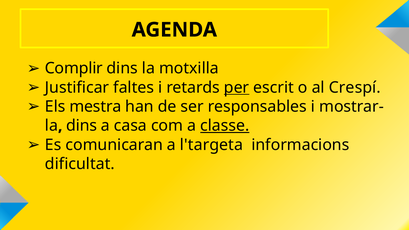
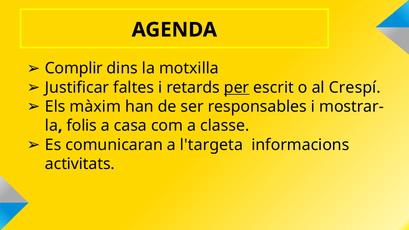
mestra: mestra -> màxim (95, 107)
dins: dins -> folis (82, 126)
classe underline: present -> none (225, 126)
dificultat: dificultat -> activitats (80, 164)
